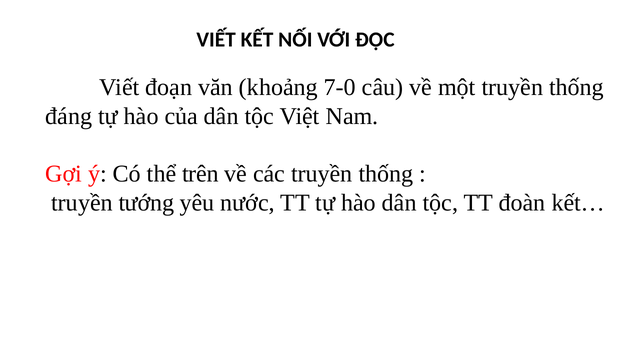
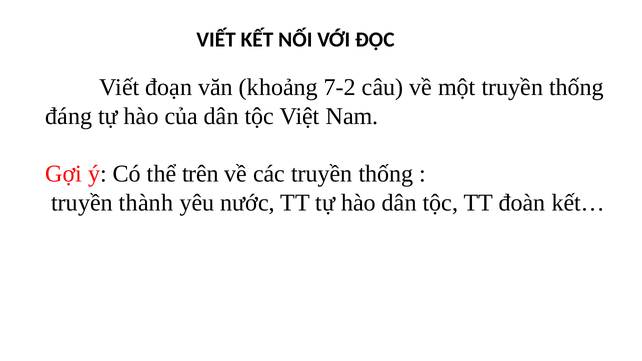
7-0: 7-0 -> 7-2 (340, 87)
tướng: tướng -> thành (146, 203)
